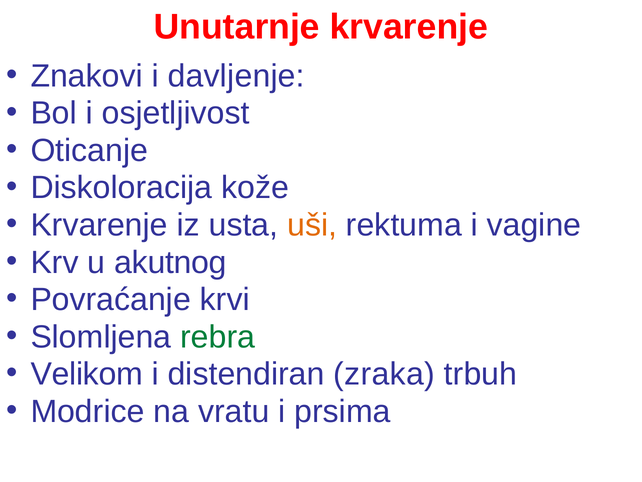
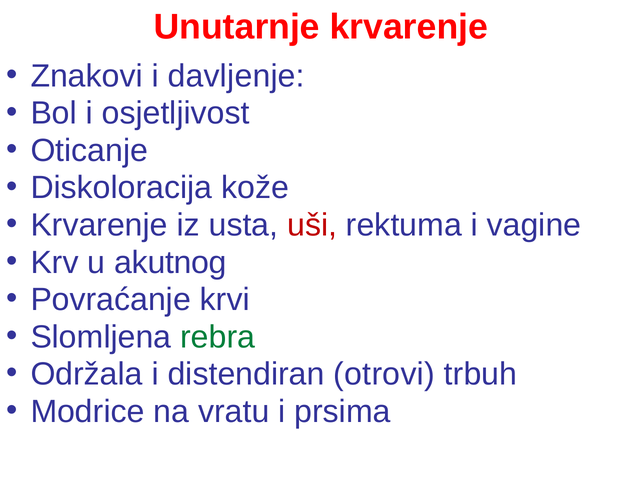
uši colour: orange -> red (312, 225)
Velikom: Velikom -> Održala (87, 374)
zraka: zraka -> otrovi (384, 374)
